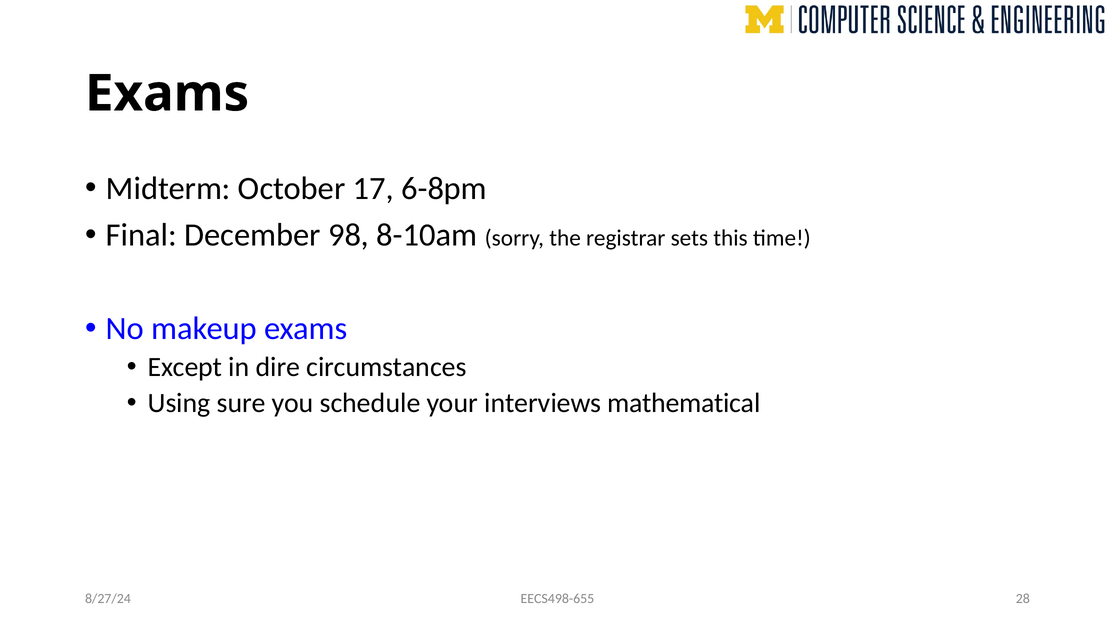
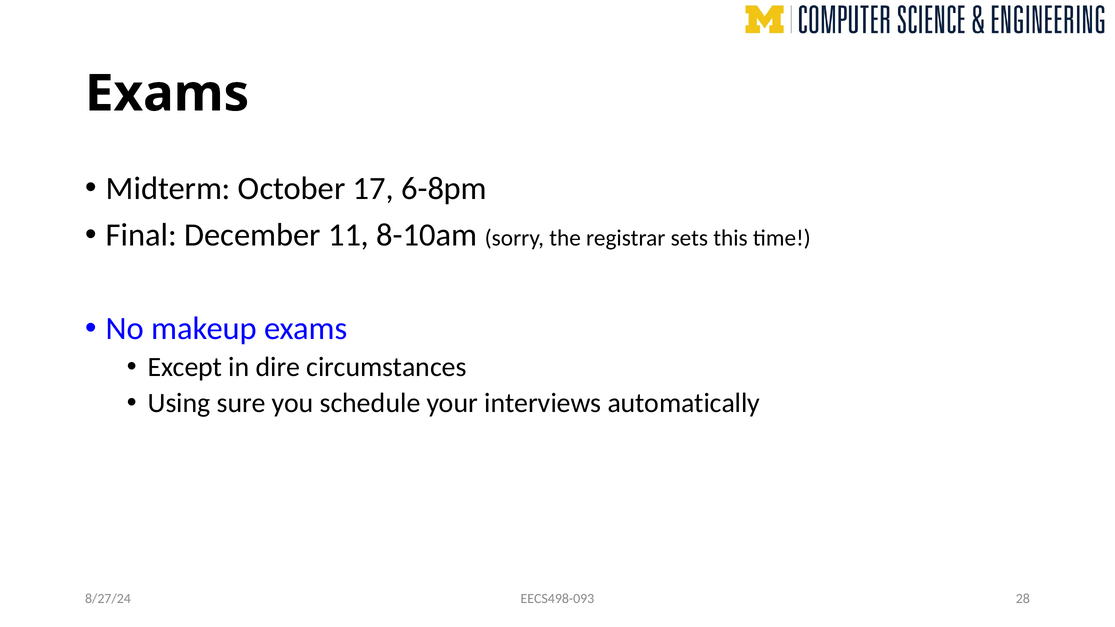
98: 98 -> 11 (349, 235)
mathematical: mathematical -> automatically (684, 403)
EECS498-655: EECS498-655 -> EECS498-093 (557, 599)
